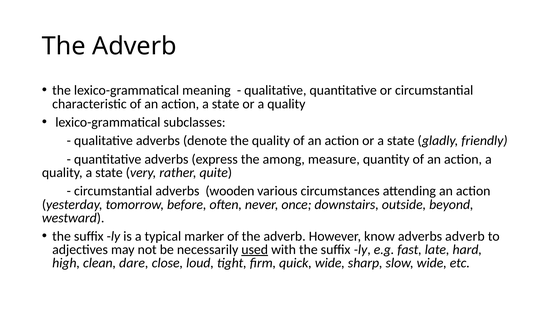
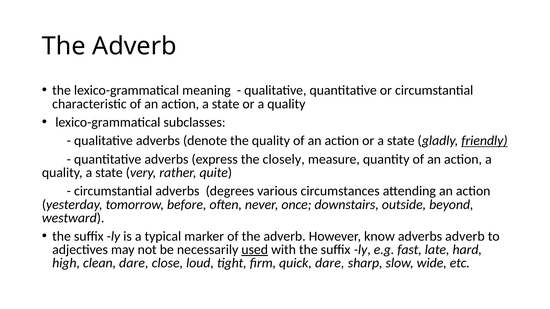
friendly underline: none -> present (484, 141)
among: among -> closely (284, 159)
wooden: wooden -> degrees (230, 191)
quick wide: wide -> dare (330, 263)
